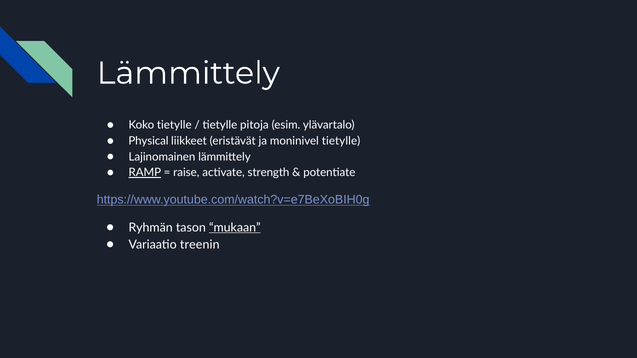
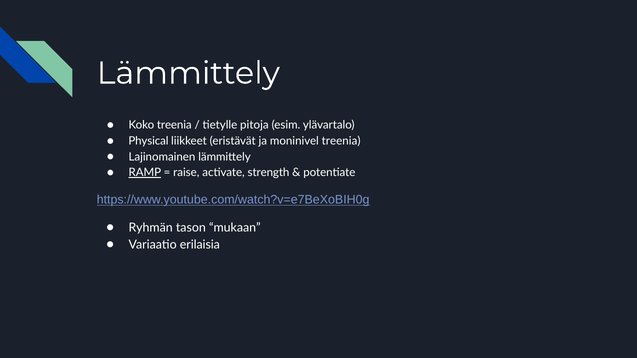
Koko tietylle: tietylle -> treenia (174, 125)
moninivel tietylle: tietylle -> treenia (341, 141)
mukaan underline: present -> none (235, 228)
treenin: treenin -> erilaisia (200, 245)
